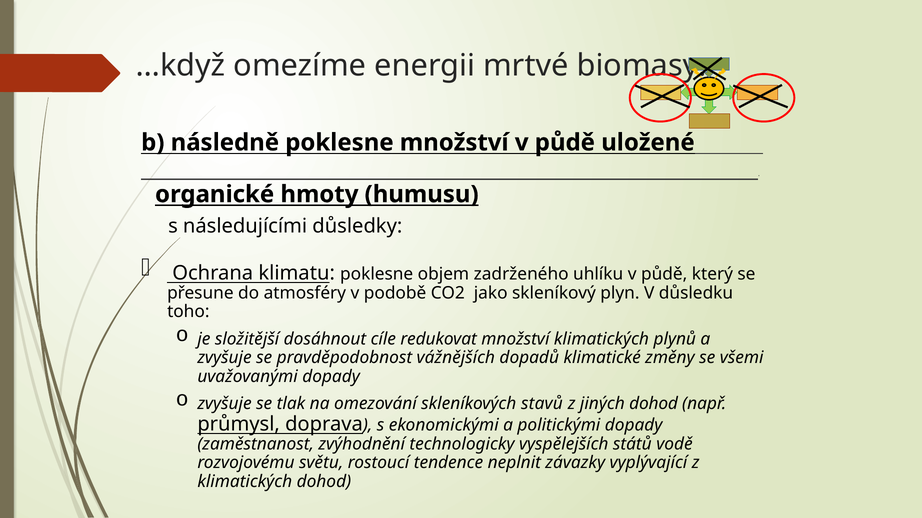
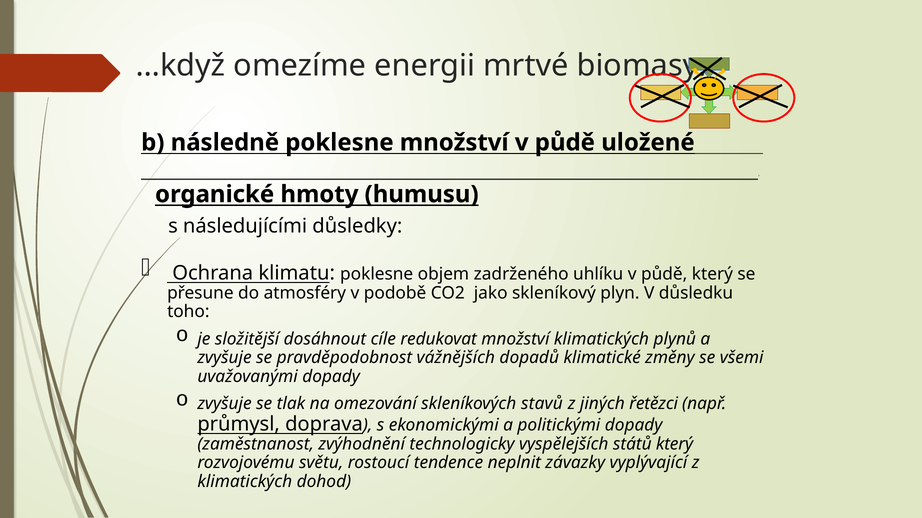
jiných dohod: dohod -> řetězci (654, 404)
států vodě: vodě -> který (675, 445)
